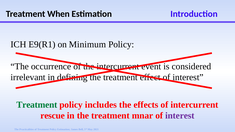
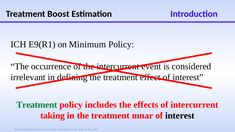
When: When -> Boost (58, 14)
rescue: rescue -> taking (53, 116)
interest colour: purple -> black (180, 116)
